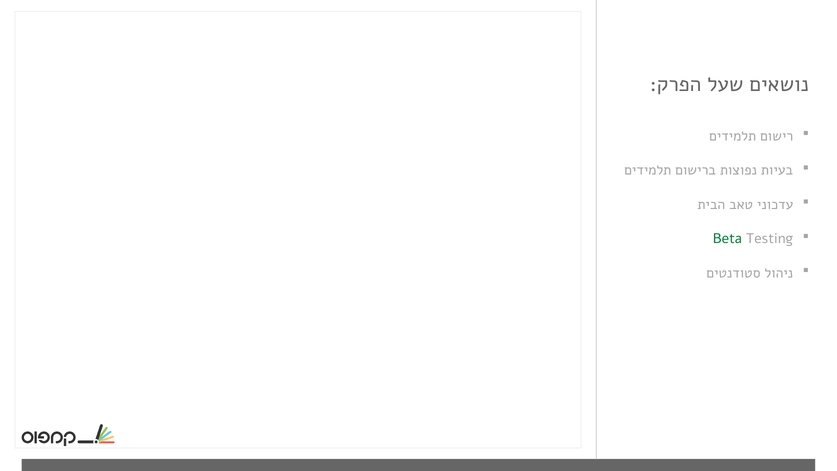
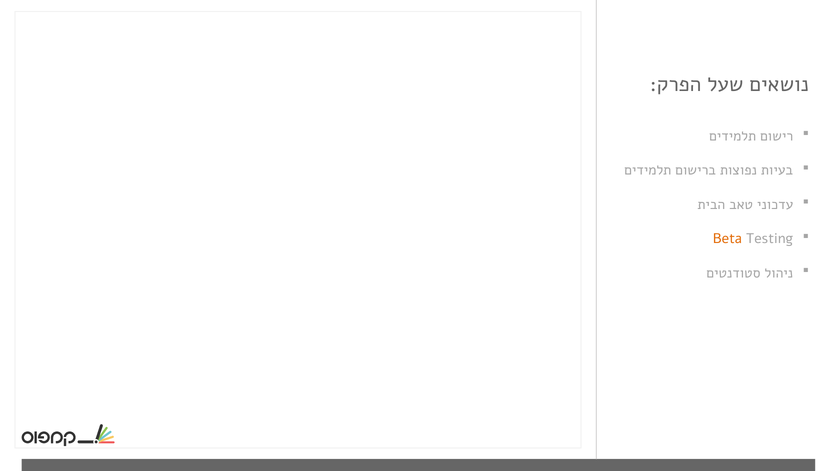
Beta colour: green -> orange (727, 239)
